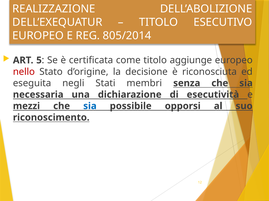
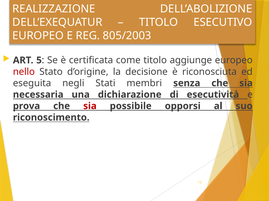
805/2014: 805/2014 -> 805/2003 (127, 36)
mezzi: mezzi -> prova (26, 106)
sia colour: blue -> red (90, 106)
